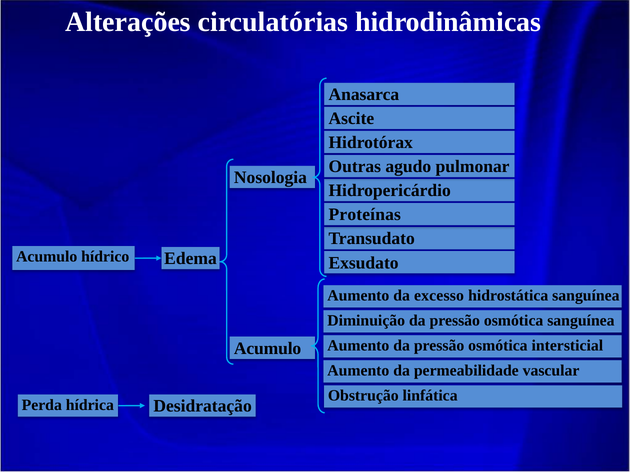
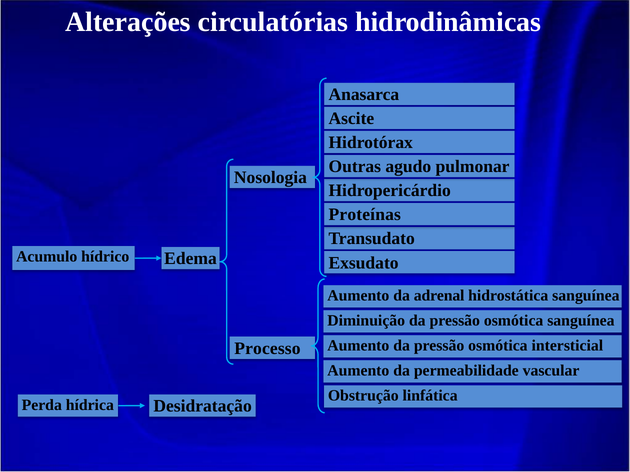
excesso: excesso -> adrenal (439, 296)
Acumulo: Acumulo -> Processo (267, 349)
